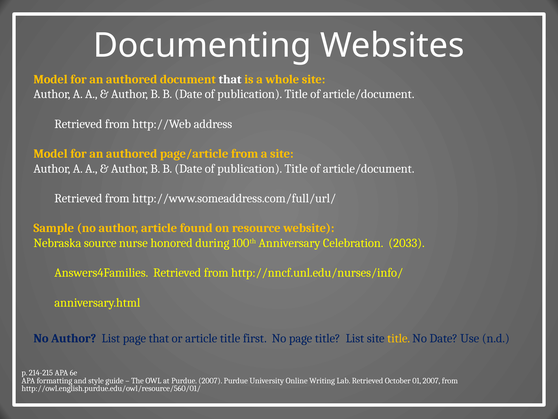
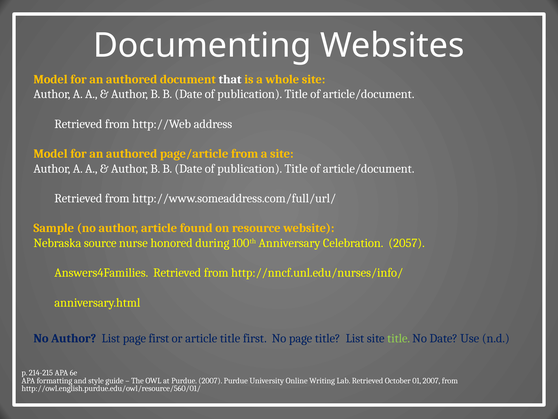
2033: 2033 -> 2057 (407, 243)
page that: that -> first (159, 338)
title colour: yellow -> light green (399, 338)
